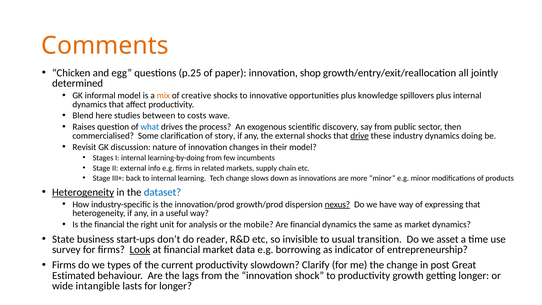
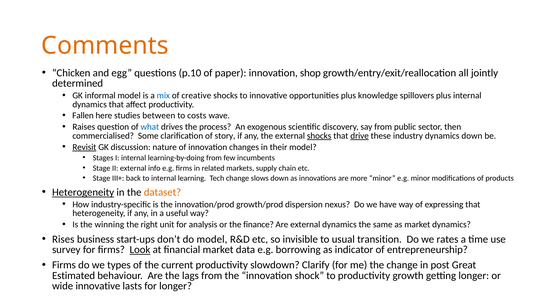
p.25: p.25 -> p.10 (190, 73)
mix colour: orange -> blue (163, 96)
Blend: Blend -> Fallen (83, 116)
shocks underline: none -> present (319, 136)
dynamics doing: doing -> down (472, 136)
Revisit underline: none -> present (84, 147)
dataset colour: blue -> orange (162, 192)
nexus underline: present -> none (337, 204)
the financial: financial -> winning (109, 224)
mobile: mobile -> finance (259, 224)
Are financial: financial -> external (305, 224)
State: State -> Rises (63, 239)
do reader: reader -> model (212, 239)
asset: asset -> rates (447, 239)
wide intangible: intangible -> innovative (98, 286)
